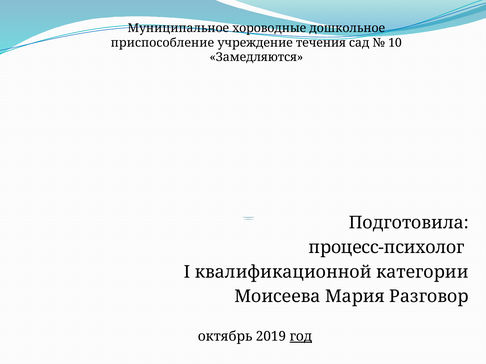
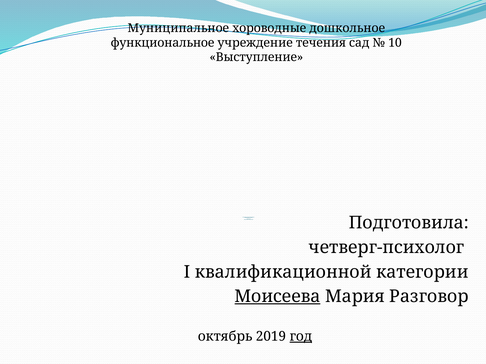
приспособление: приспособление -> функциональное (163, 43)
Замедляются: Замедляются -> Выступление (256, 57)
процесс-психолог: процесс-психолог -> четверг-психолог (386, 248)
Моисеева underline: none -> present (277, 297)
